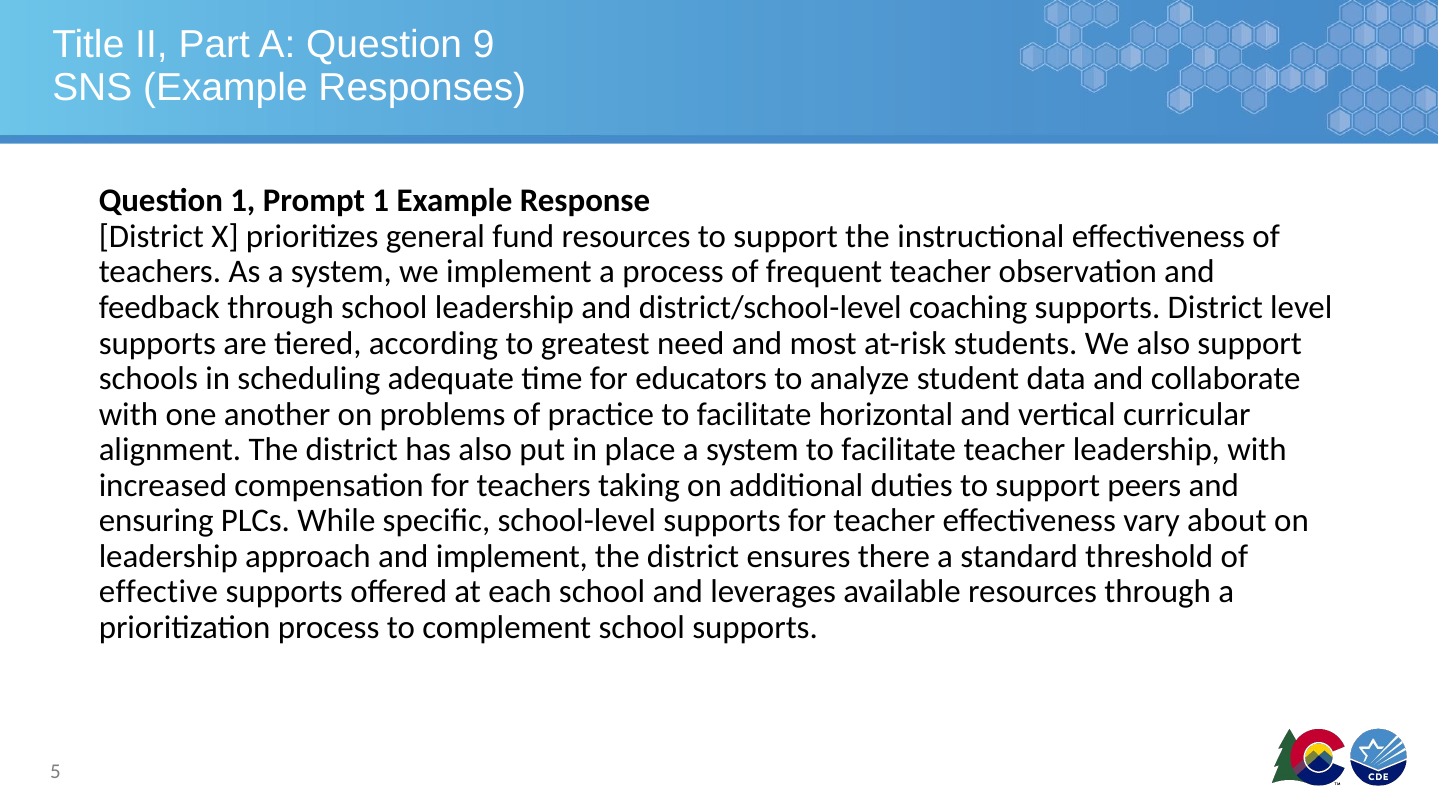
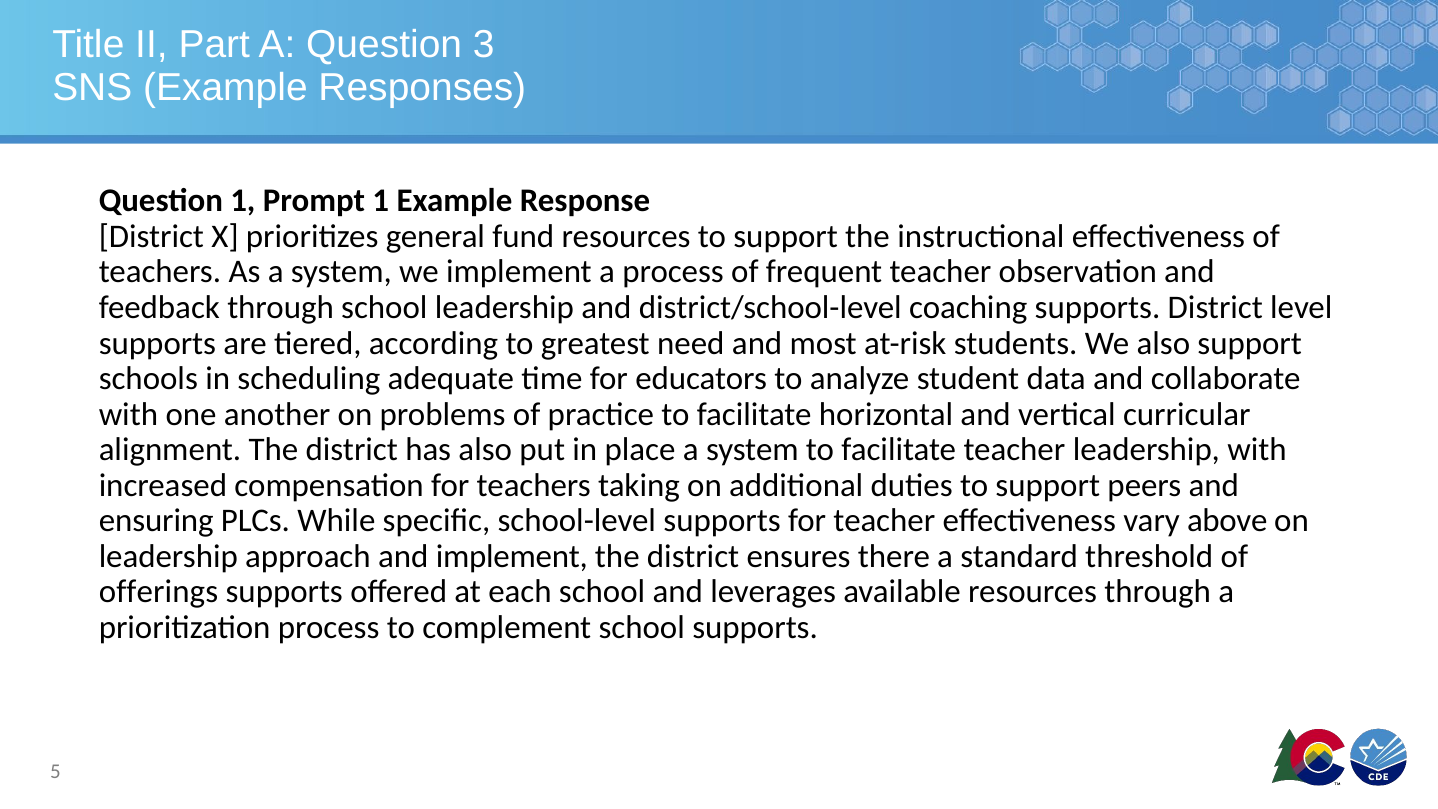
9: 9 -> 3 (484, 45)
about: about -> above (1227, 521)
effective: effective -> offerings (159, 592)
